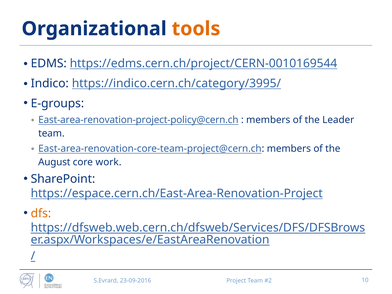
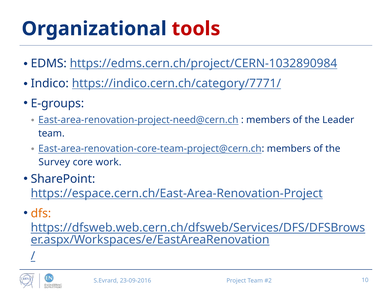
tools colour: orange -> red (196, 29)
https://edms.cern.ch/project/CERN-0010169544: https://edms.cern.ch/project/CERN-0010169544 -> https://edms.cern.ch/project/CERN-1032890984 (203, 63)
https://indico.cern.ch/category/3995/: https://indico.cern.ch/category/3995/ -> https://indico.cern.ch/category/7771/ (176, 83)
East-area-renovation-project-policy@cern.ch: East-area-renovation-project-policy@cern.ch -> East-area-renovation-project-need@cern.ch (138, 120)
August: August -> Survey (54, 162)
